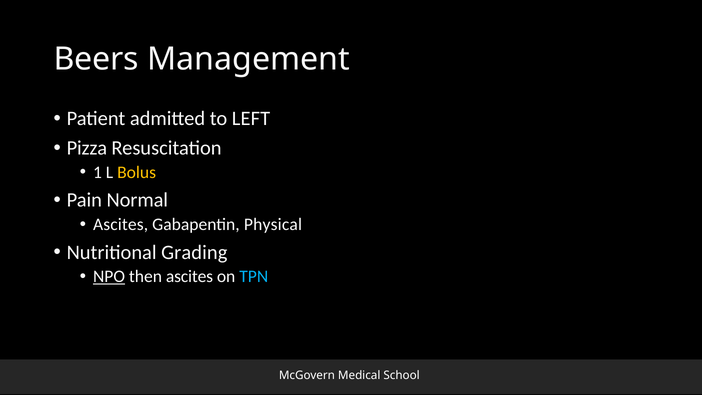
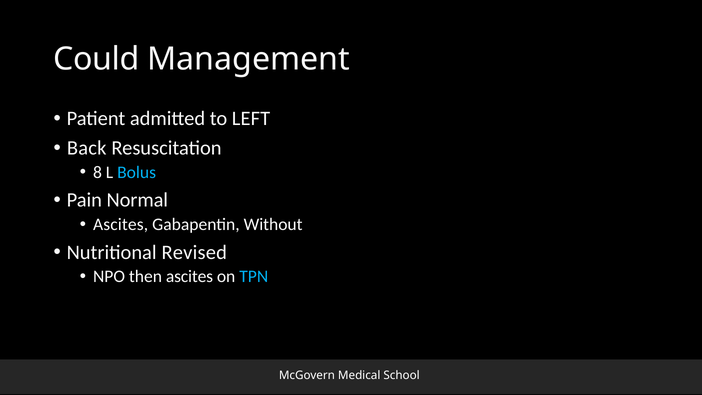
Beers: Beers -> Could (96, 59)
Pizza: Pizza -> Back (87, 148)
1: 1 -> 8 (97, 172)
Bolus colour: yellow -> light blue (137, 172)
Physical: Physical -> Without (273, 224)
Grading: Grading -> Revised (194, 252)
NPO underline: present -> none (109, 276)
